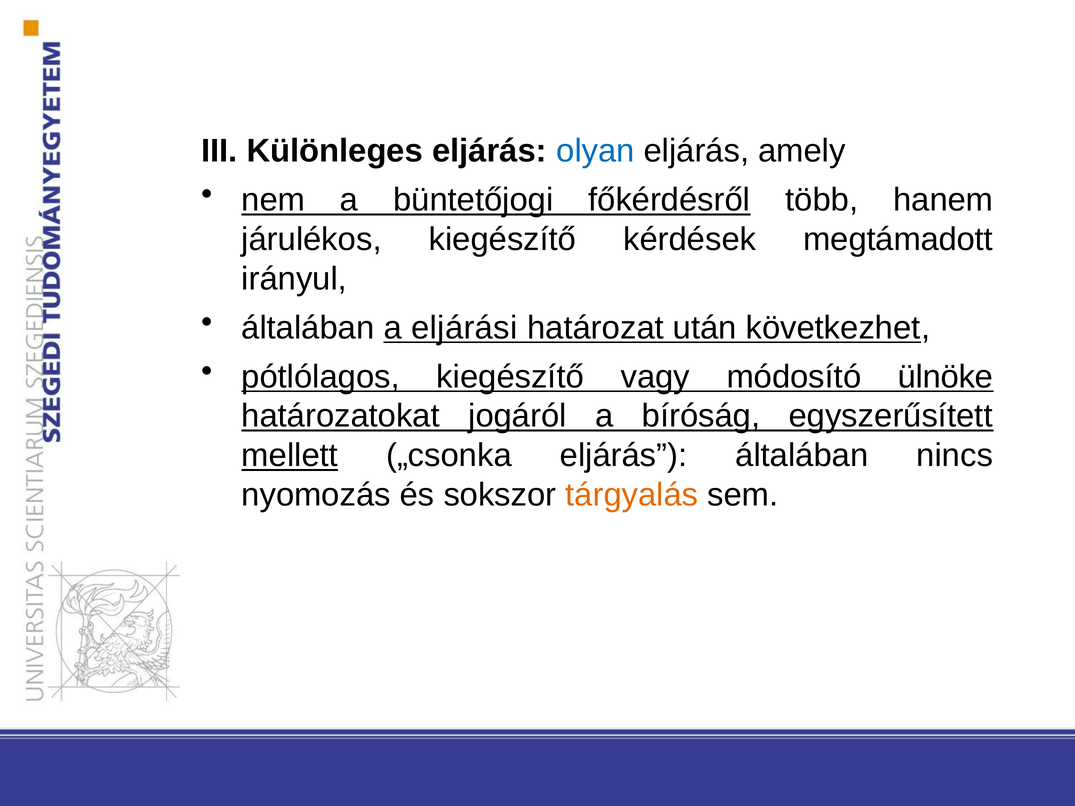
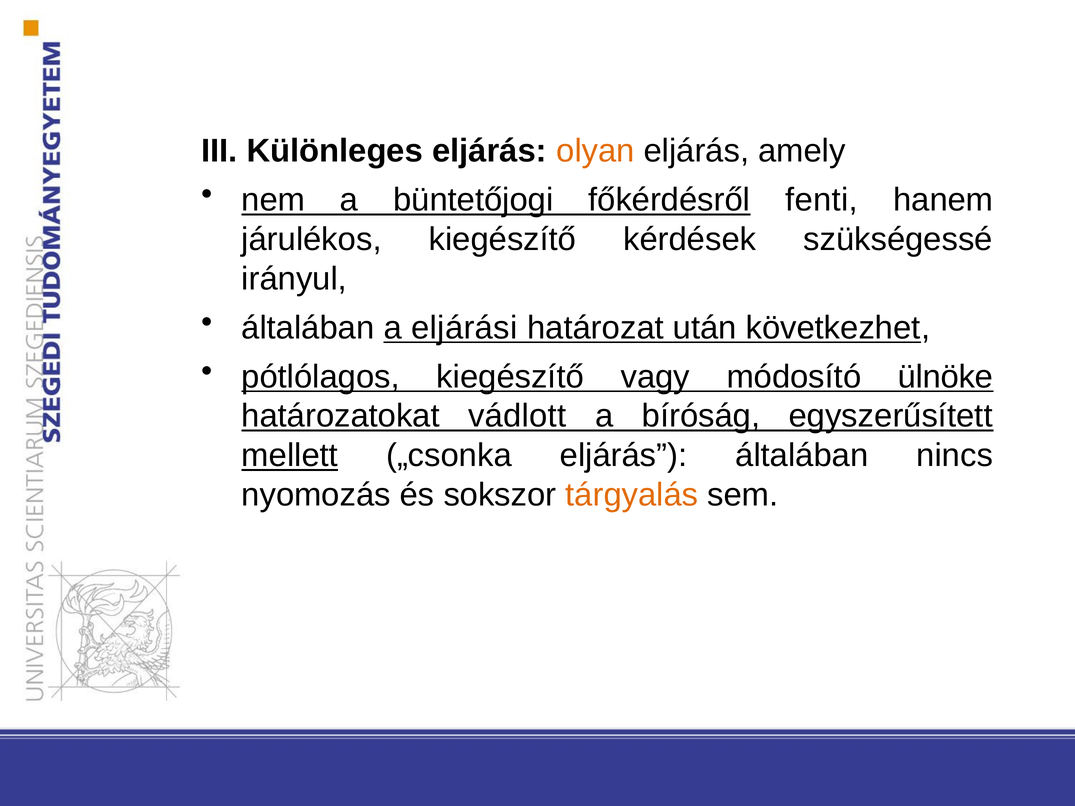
olyan colour: blue -> orange (595, 151)
több: több -> fenti (822, 200)
megtámadott: megtámadott -> szükségessé (898, 240)
jogáról: jogáról -> vádlott (517, 416)
